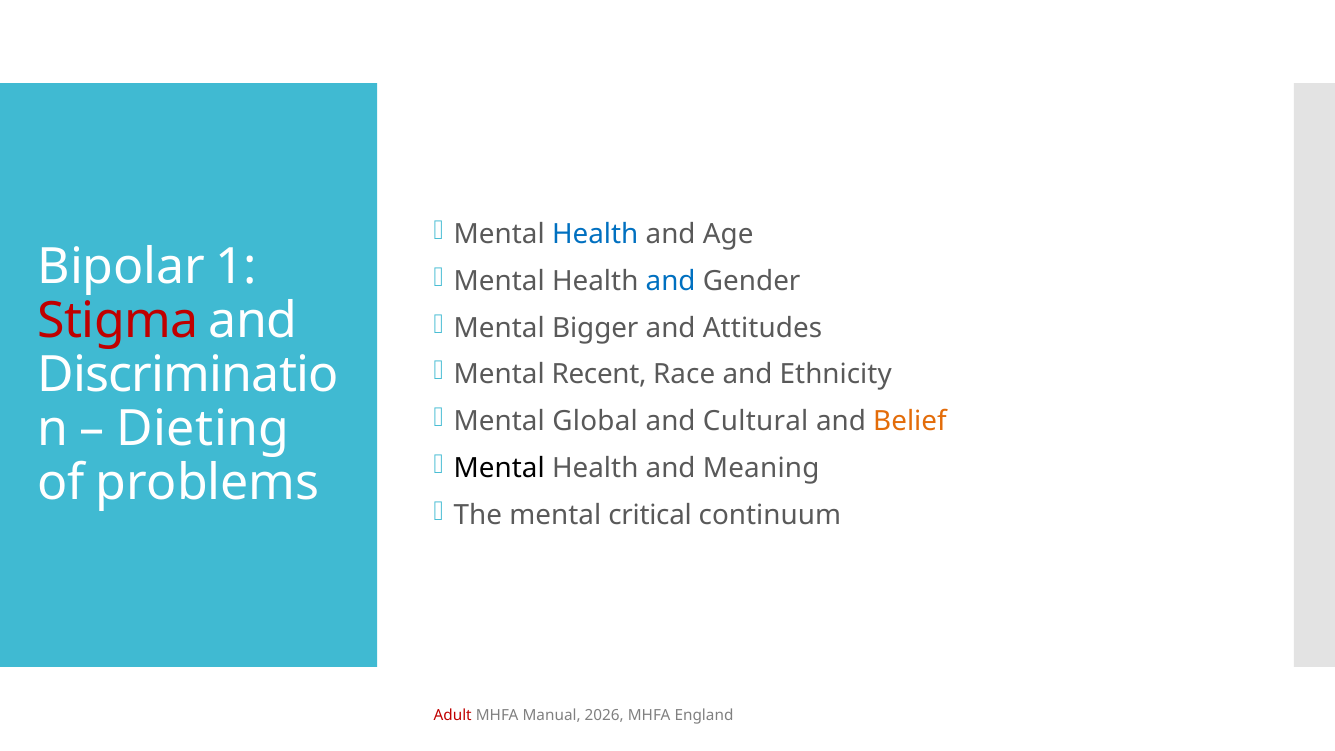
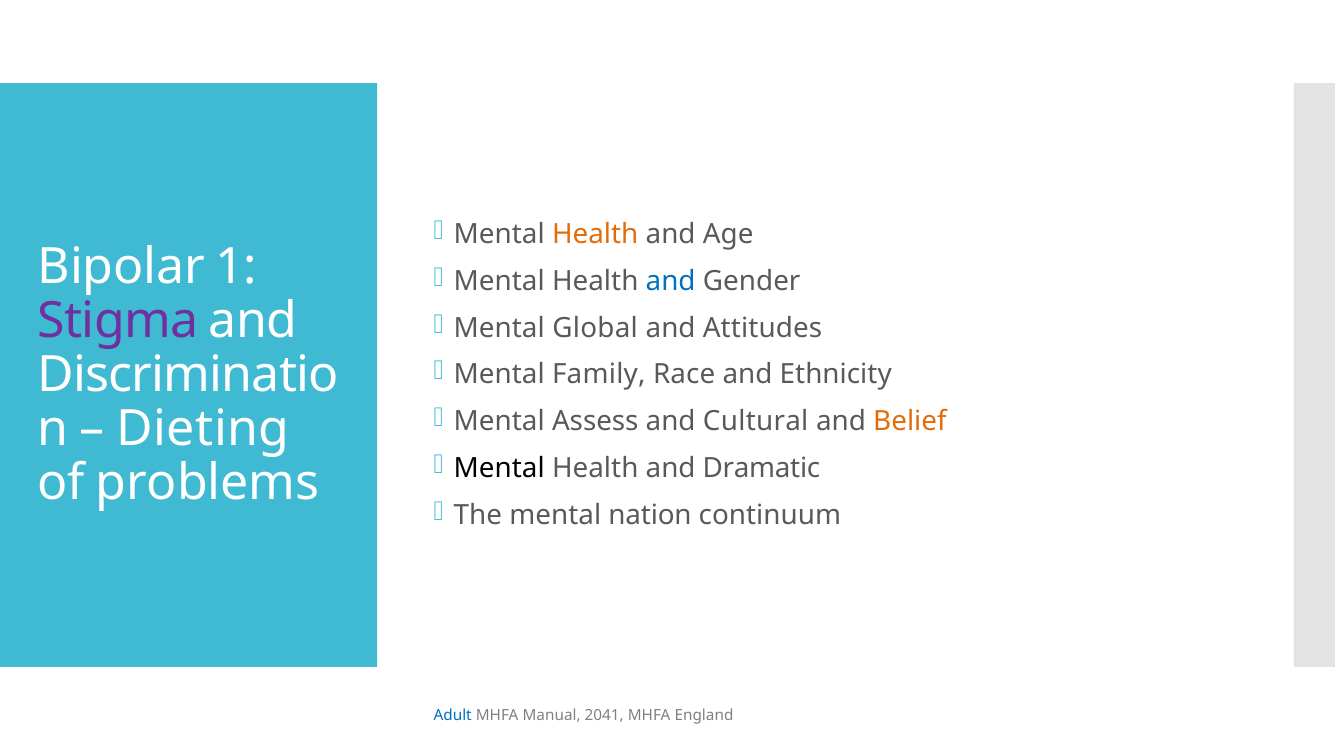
Health colour: blue -> orange (595, 235)
Stigma colour: red -> purple (118, 321)
Bigger: Bigger -> Global (595, 328)
Recent: Recent -> Family (599, 375)
Global: Global -> Assess (595, 421)
Meaning: Meaning -> Dramatic (761, 468)
critical: critical -> nation (650, 515)
Adult colour: red -> blue (453, 716)
2026: 2026 -> 2041 (604, 716)
